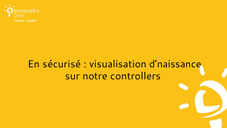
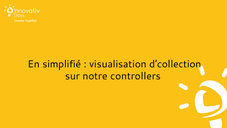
sécurisé: sécurisé -> simplifié (62, 64)
d’naissance: d’naissance -> d’collection (175, 64)
